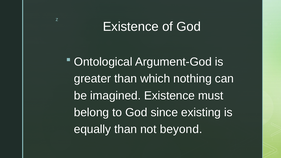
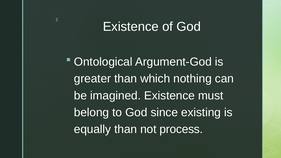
beyond: beyond -> process (181, 129)
